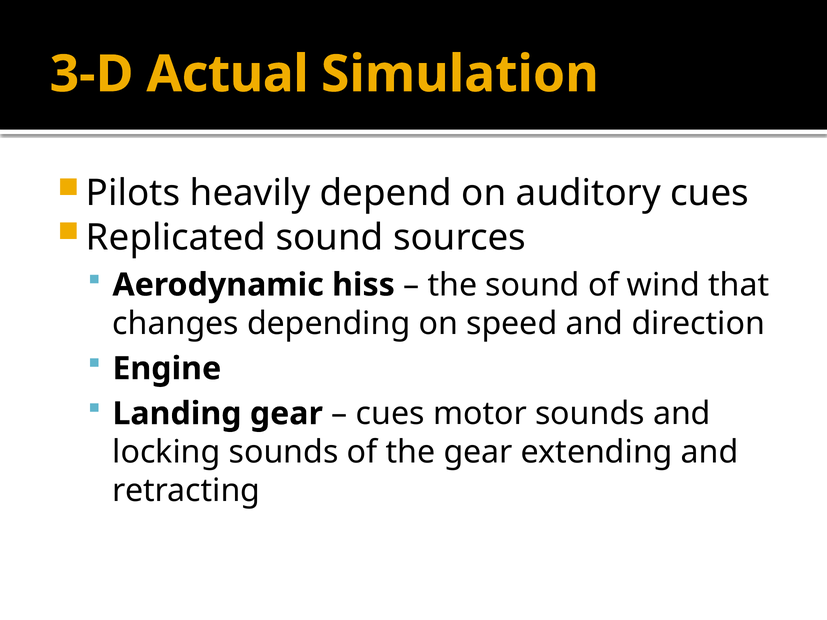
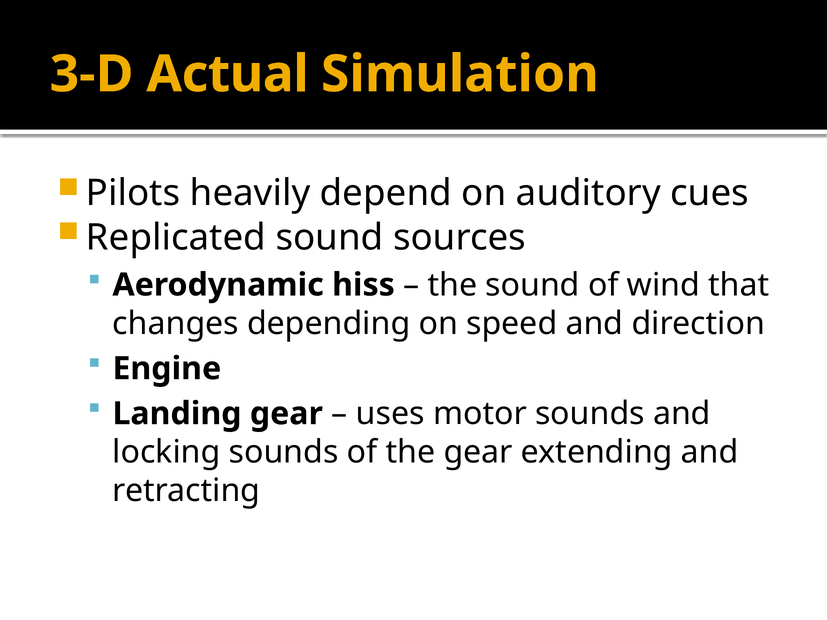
cues: cues -> uses (390, 414)
